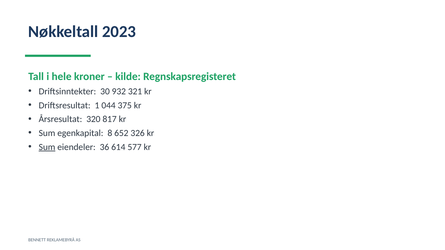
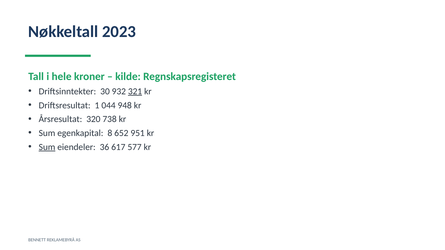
321 underline: none -> present (135, 92)
375: 375 -> 948 (125, 105)
817: 817 -> 738 (110, 119)
326: 326 -> 951 (138, 133)
614: 614 -> 617 (118, 147)
